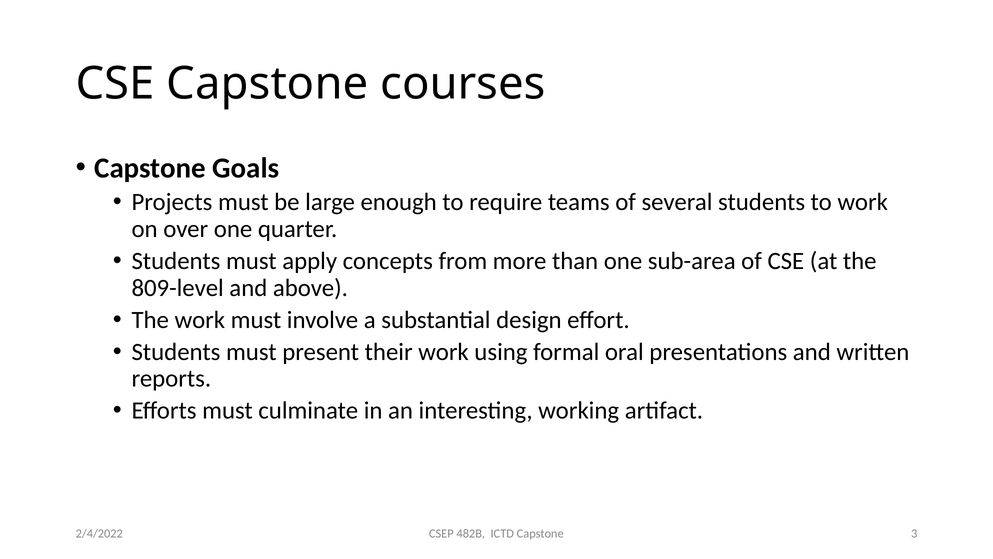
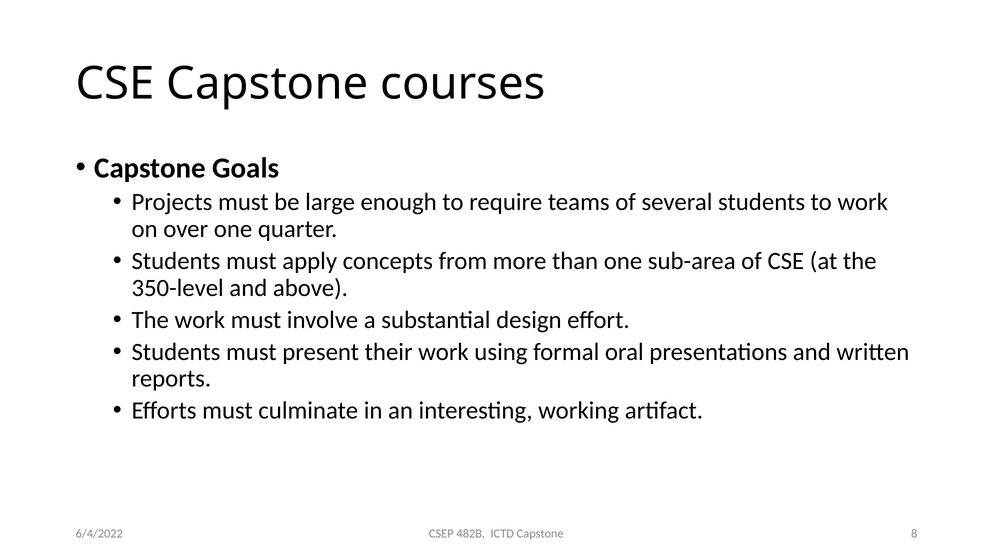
809-level: 809-level -> 350-level (178, 288)
3: 3 -> 8 (914, 533)
2/4/2022: 2/4/2022 -> 6/4/2022 (99, 533)
